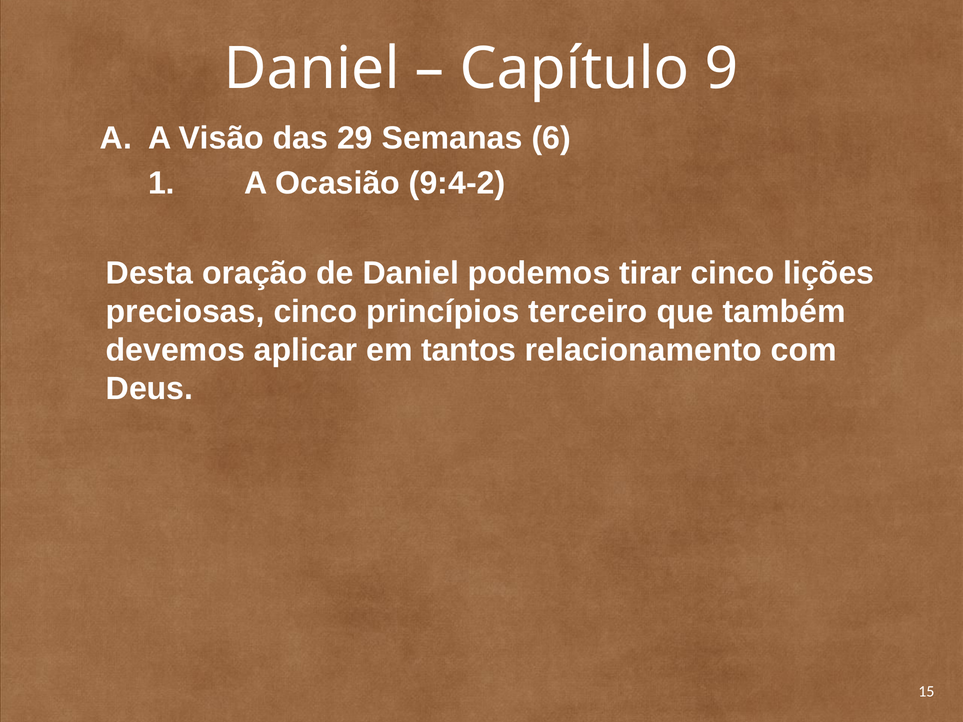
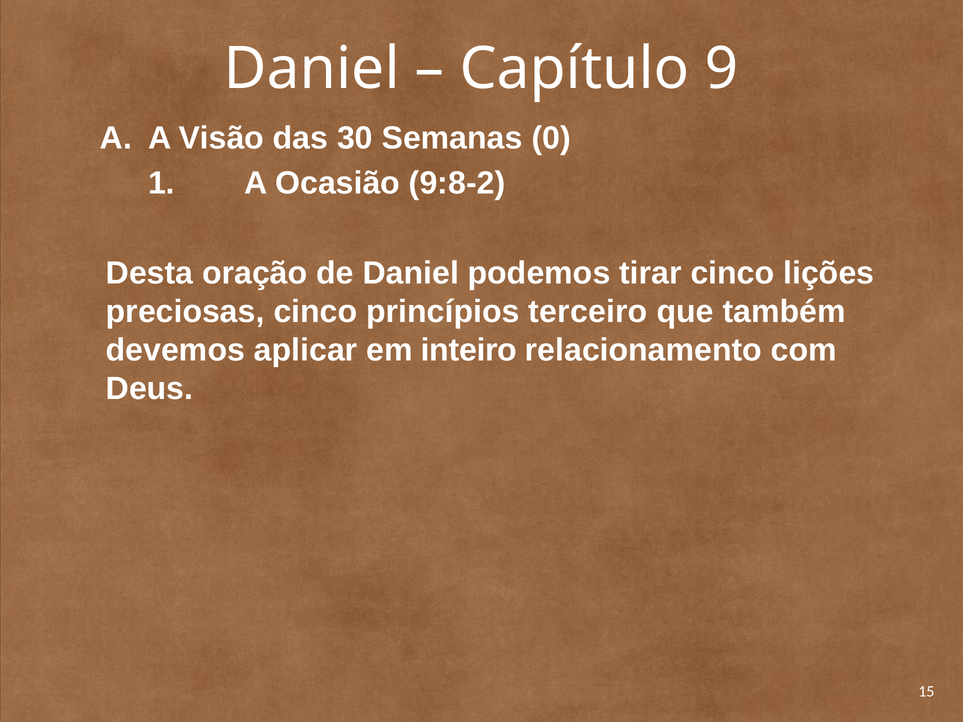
29: 29 -> 30 (355, 138)
6: 6 -> 0 (551, 138)
9:4-2: 9:4-2 -> 9:8-2 (457, 183)
tantos: tantos -> inteiro (469, 350)
